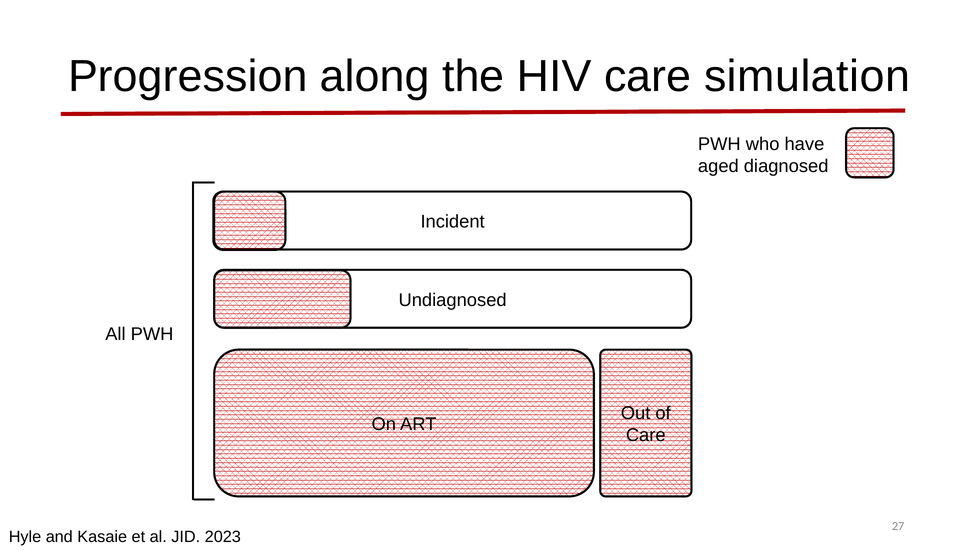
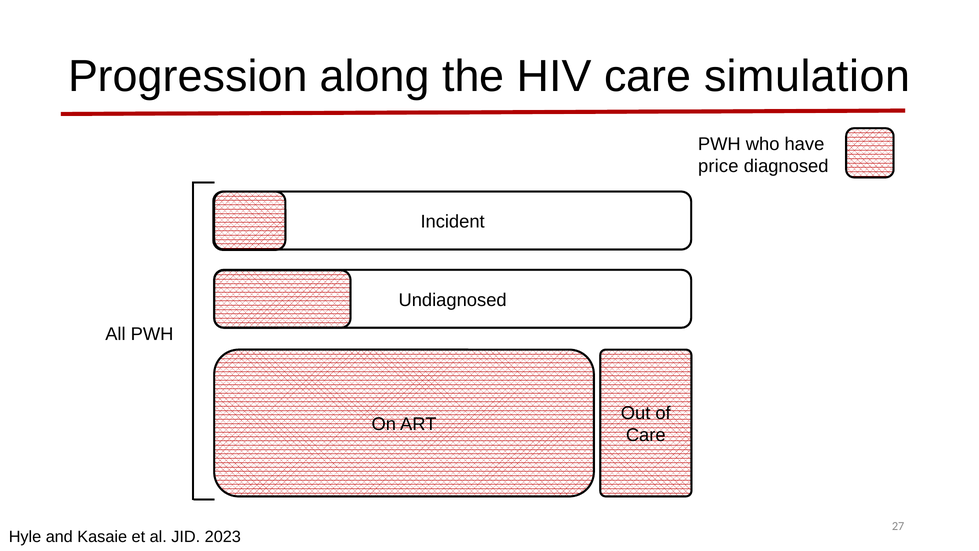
aged: aged -> price (718, 166)
